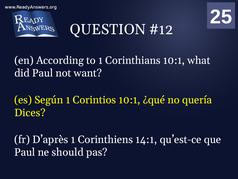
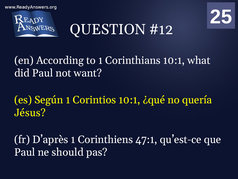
Dices: Dices -> Jésus (30, 112)
14:1: 14:1 -> 47:1 (146, 139)
